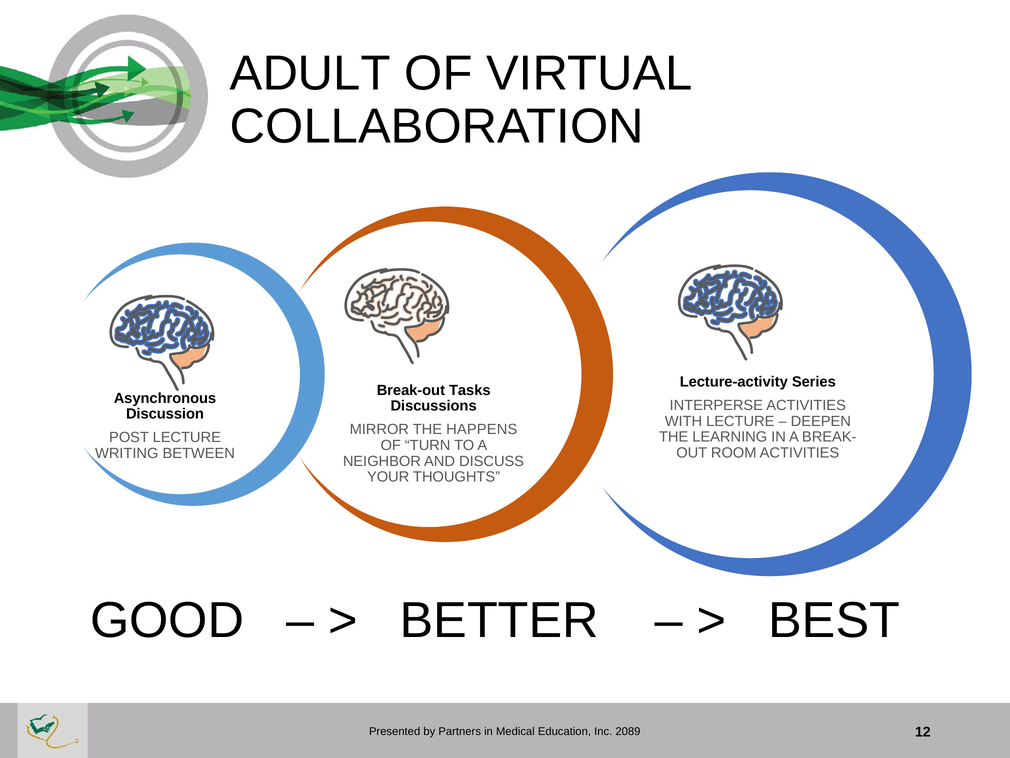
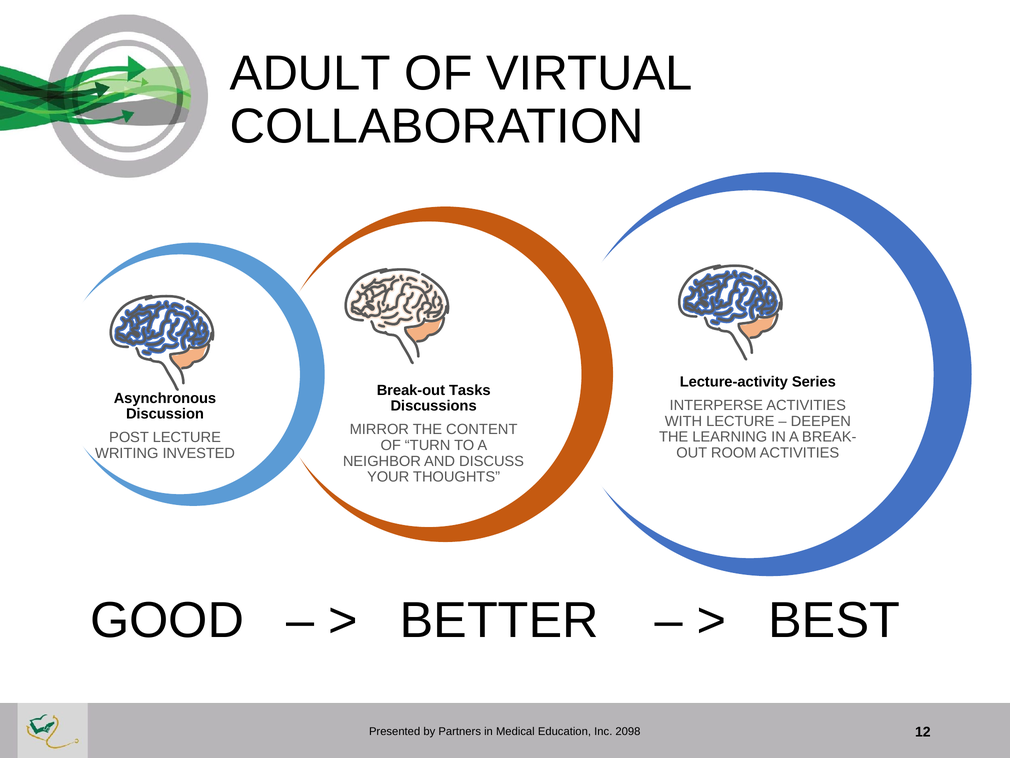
HAPPENS: HAPPENS -> CONTENT (482, 429)
BETWEEN: BETWEEN -> INVESTED (199, 453)
2089: 2089 -> 2098 (628, 731)
